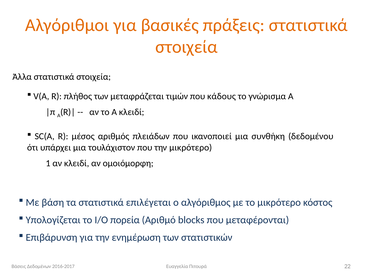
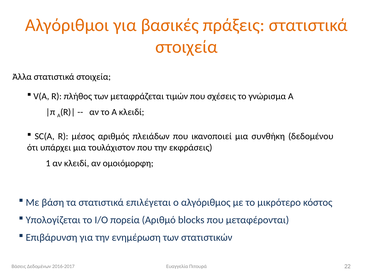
κάδους: κάδους -> σχέσεις (222, 96)
την μικρότερο: μικρότερο -> εκφράσεις (191, 148)
